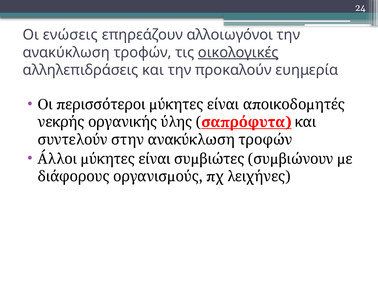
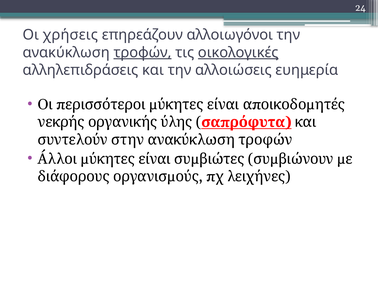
ενώσεις: ενώσεις -> χρήσεις (70, 35)
τροφών underline: none -> present (143, 53)
προκαλούν: προκαλούν -> αλλοιώσεις (234, 70)
